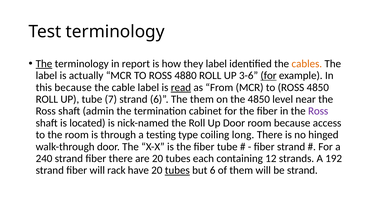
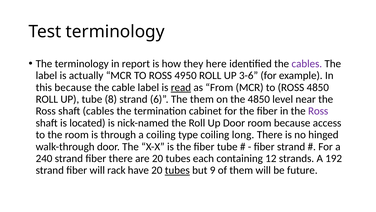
The underline: present -> none (44, 64)
they label: label -> here (216, 64)
cables colour: orange -> purple (307, 64)
4880: 4880 -> 4950 (186, 75)
for underline: present -> none (269, 75)
7: 7 -> 8 (111, 99)
shaft admin: admin -> cables (98, 111)
a testing: testing -> coiling (161, 134)
but 6: 6 -> 9 (213, 170)
be strand: strand -> future (302, 170)
